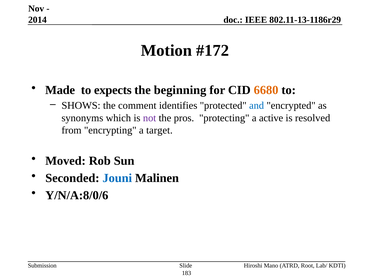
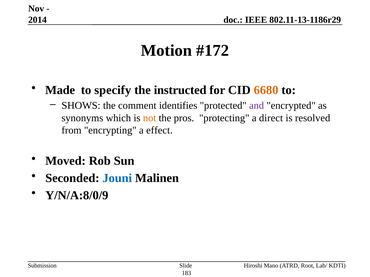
expects: expects -> specify (113, 90)
beginning: beginning -> instructed (180, 90)
and colour: blue -> purple (257, 106)
not colour: purple -> orange (150, 118)
active: active -> direct (271, 118)
target: target -> effect (159, 130)
Y/N/A:8/0/6: Y/N/A:8/0/6 -> Y/N/A:8/0/9 (77, 196)
